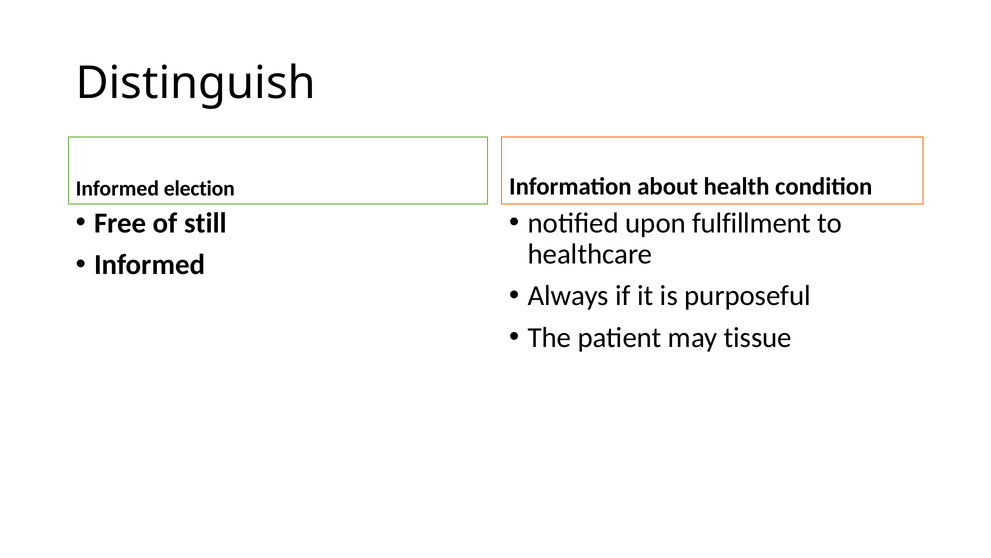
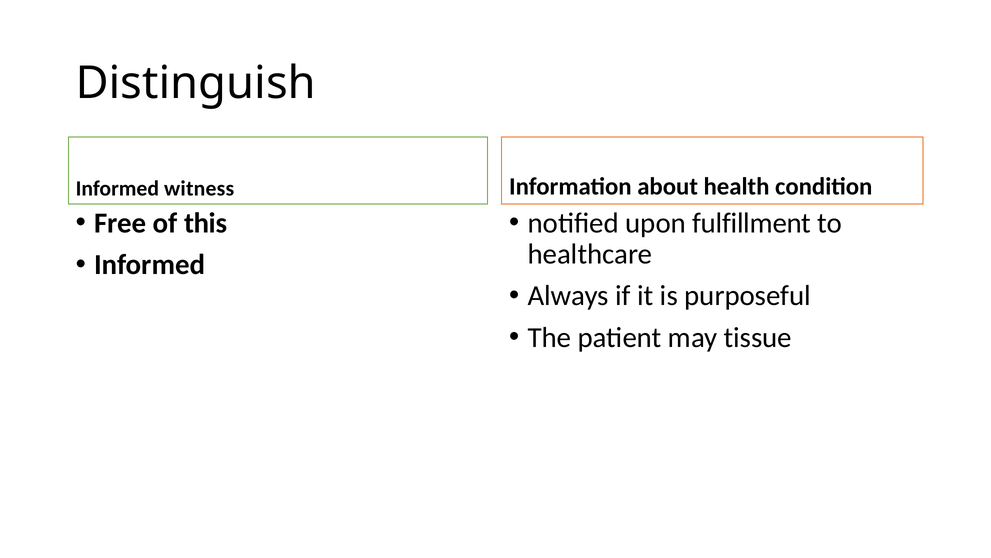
election: election -> witness (199, 188)
still: still -> this (206, 223)
